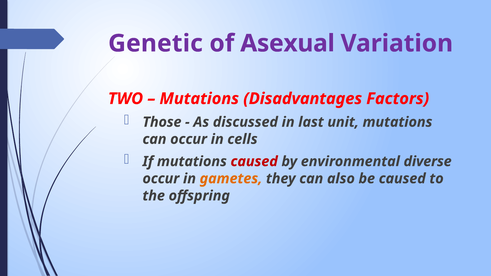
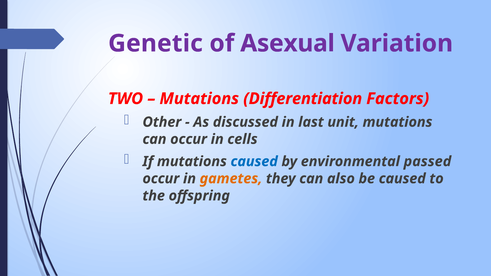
Disadvantages: Disadvantages -> Differentiation (303, 99)
Those: Those -> Other (162, 122)
caused colour: red -> blue (254, 162)
diverse: diverse -> passed (427, 162)
